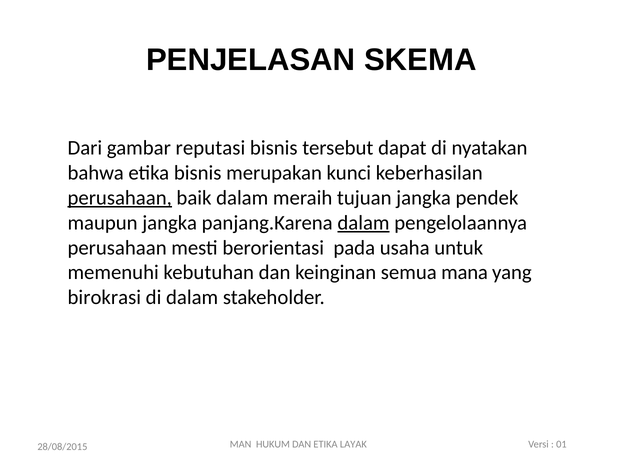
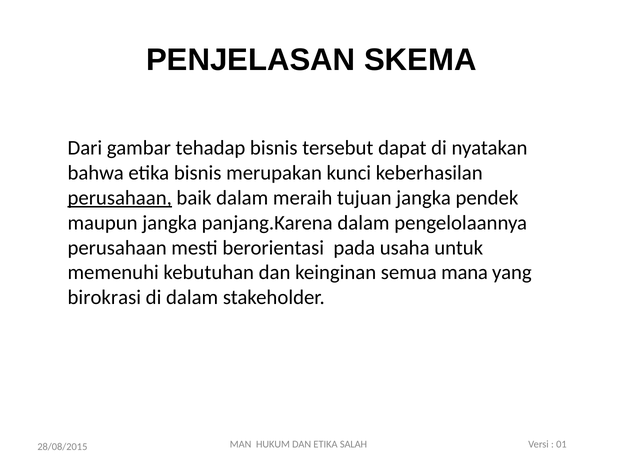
reputasi: reputasi -> tehadap (210, 148)
dalam underline: present -> none (363, 222)
LAYAK: LAYAK -> SALAH (353, 444)
